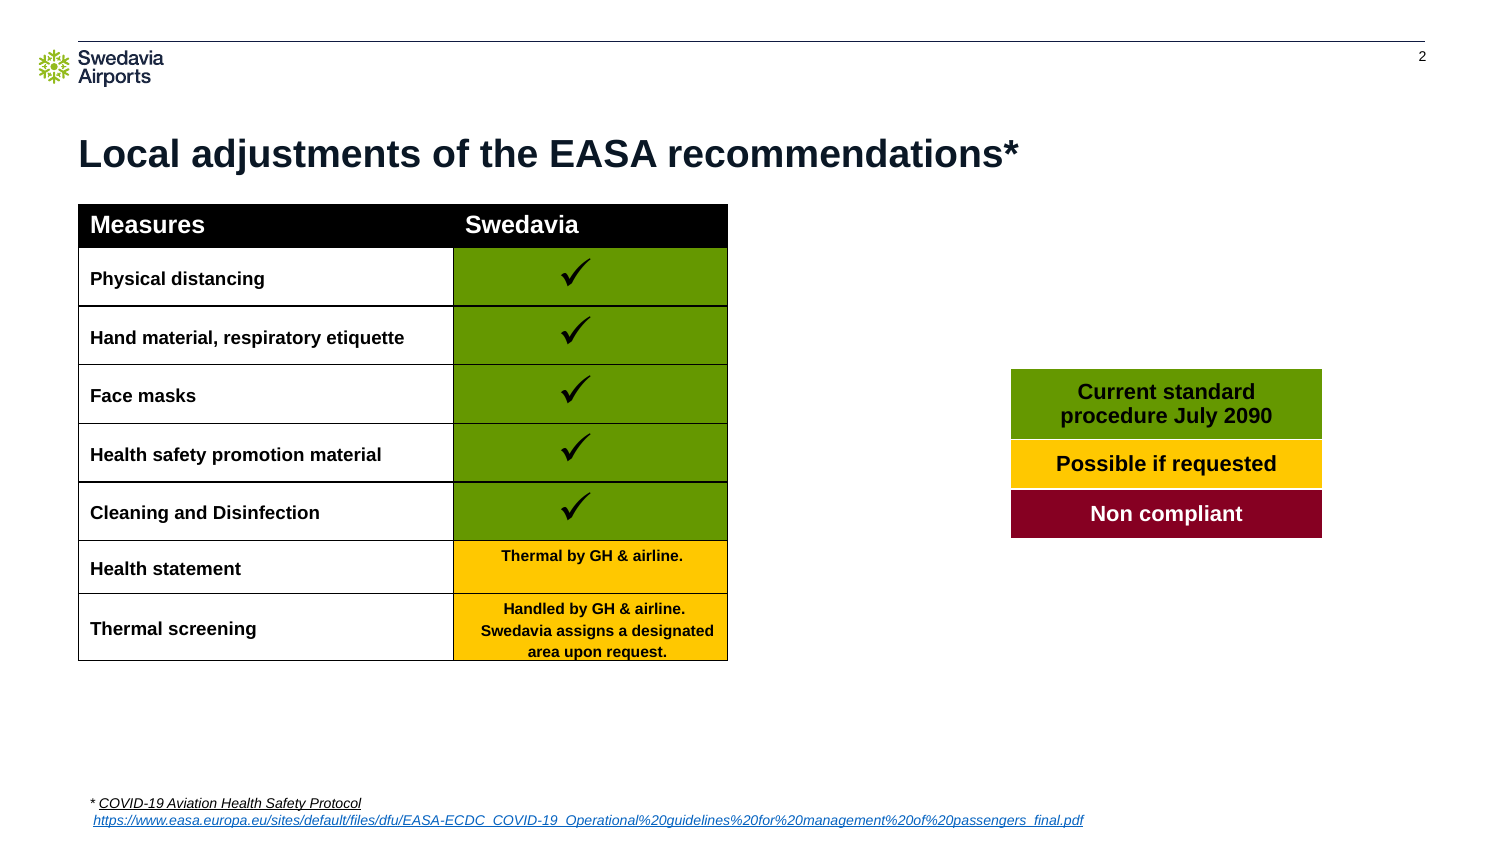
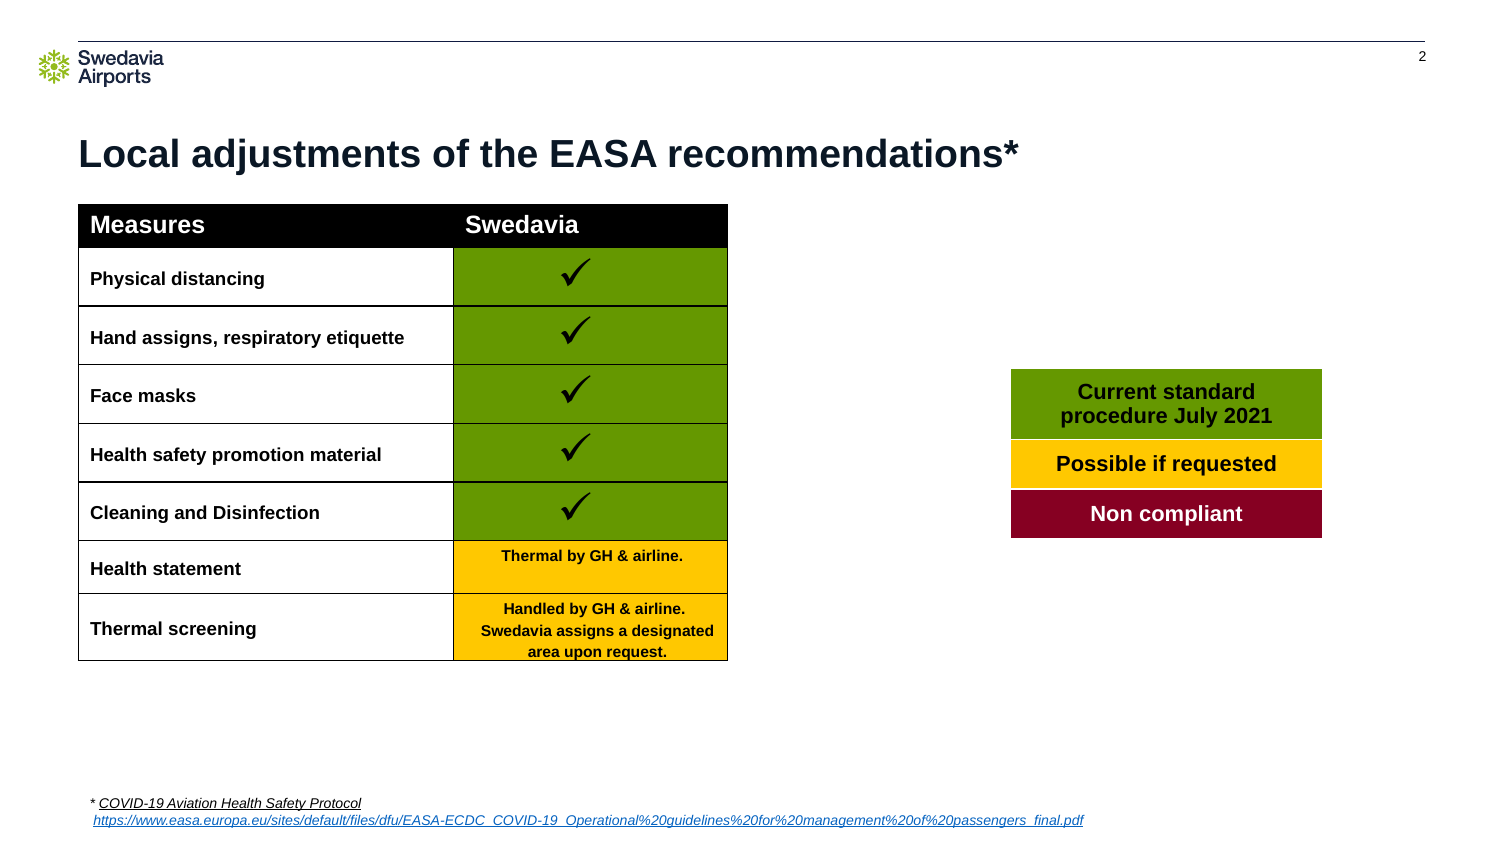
Hand material: material -> assigns (180, 338)
2090: 2090 -> 2021 (1248, 417)
